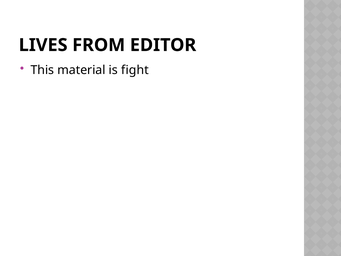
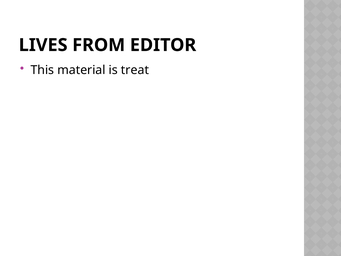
fight: fight -> treat (135, 70)
